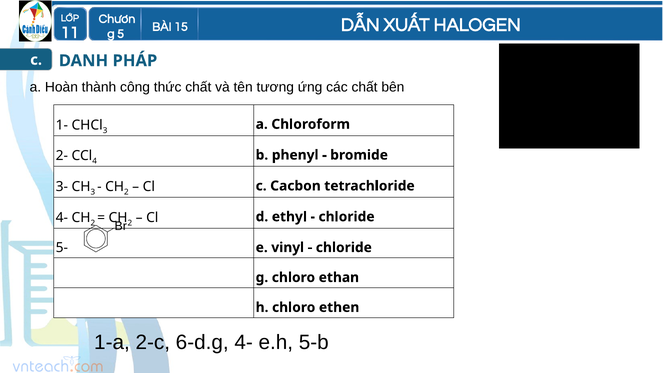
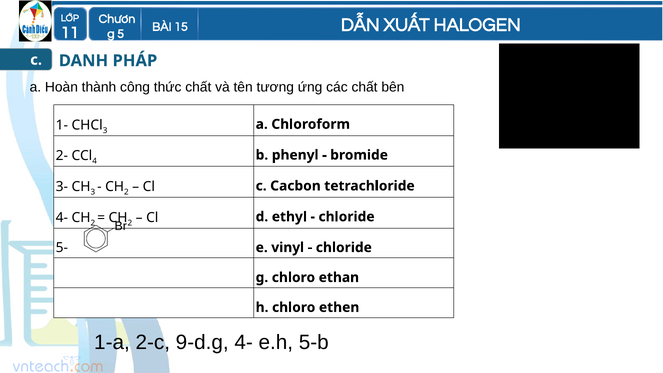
6-d.g: 6-d.g -> 9-d.g (202, 342)
